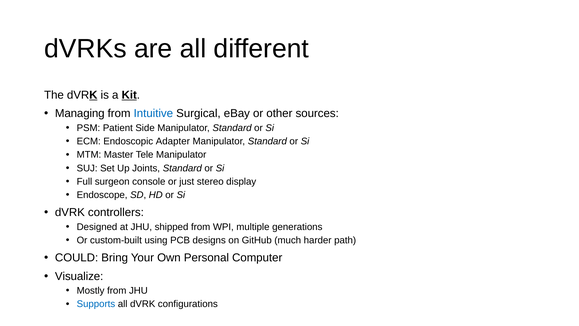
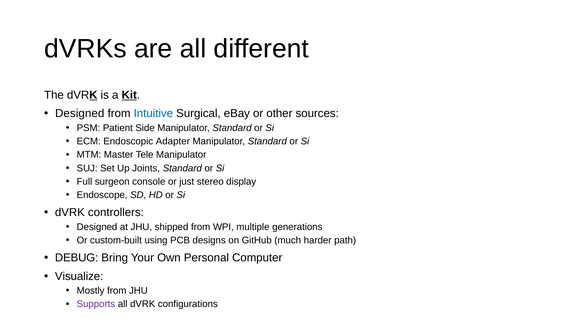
Managing: Managing -> Designed (80, 113)
COULD: COULD -> DEBUG (77, 258)
Supports colour: blue -> purple (96, 304)
